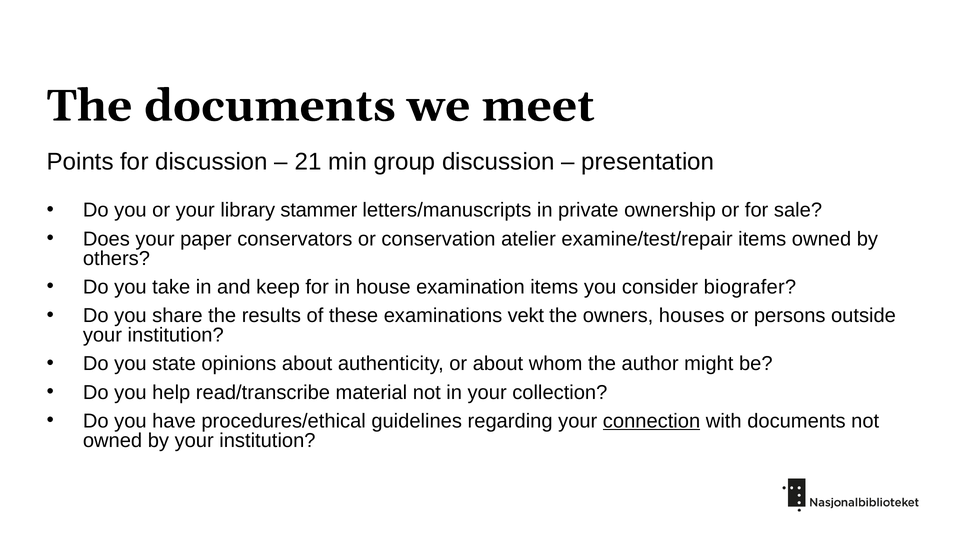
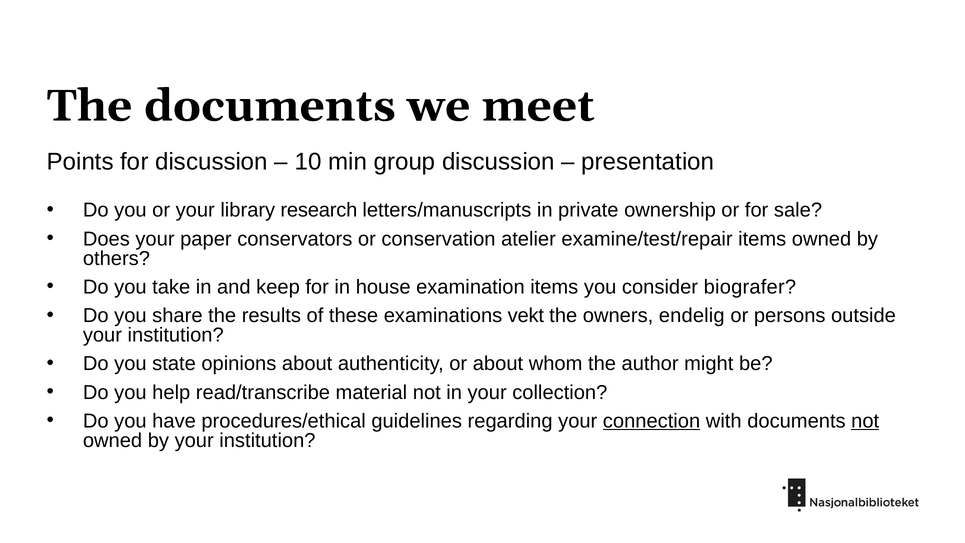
21: 21 -> 10 (308, 162)
stammer: stammer -> research (319, 210)
houses: houses -> endelig (692, 316)
not underline: none -> present (865, 421)
